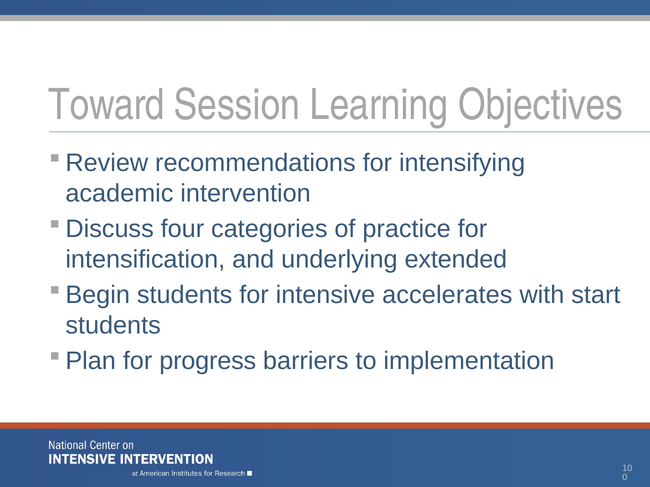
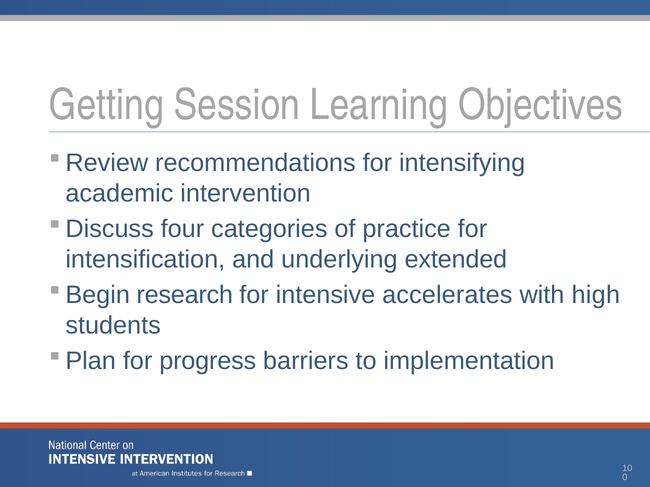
Toward: Toward -> Getting (106, 105)
students: students -> research (185, 295)
start: start -> high (596, 295)
